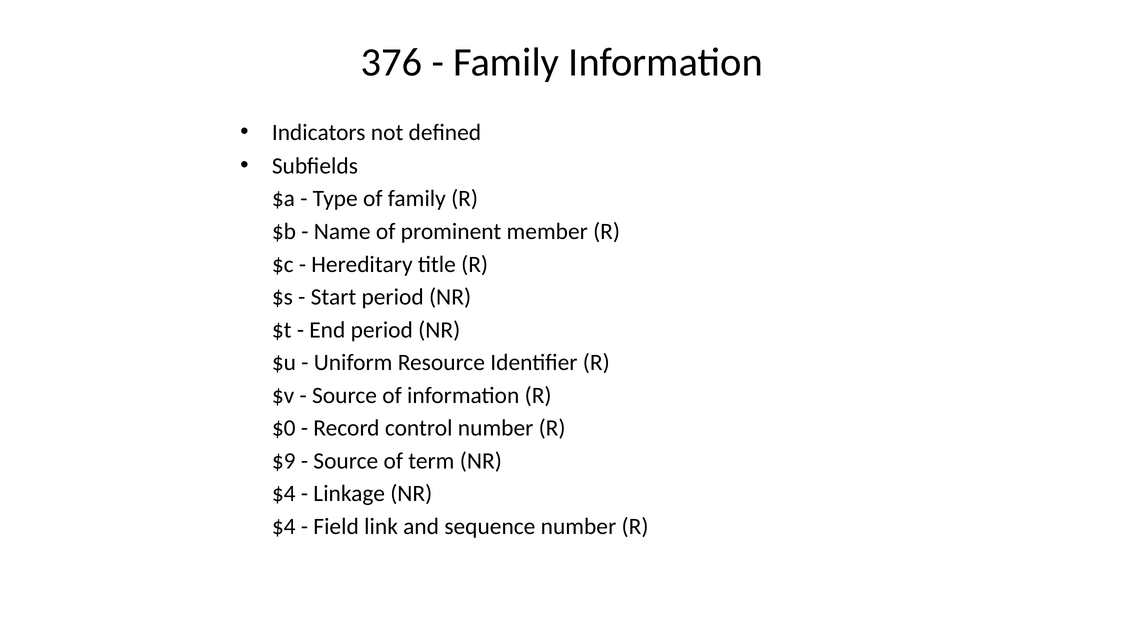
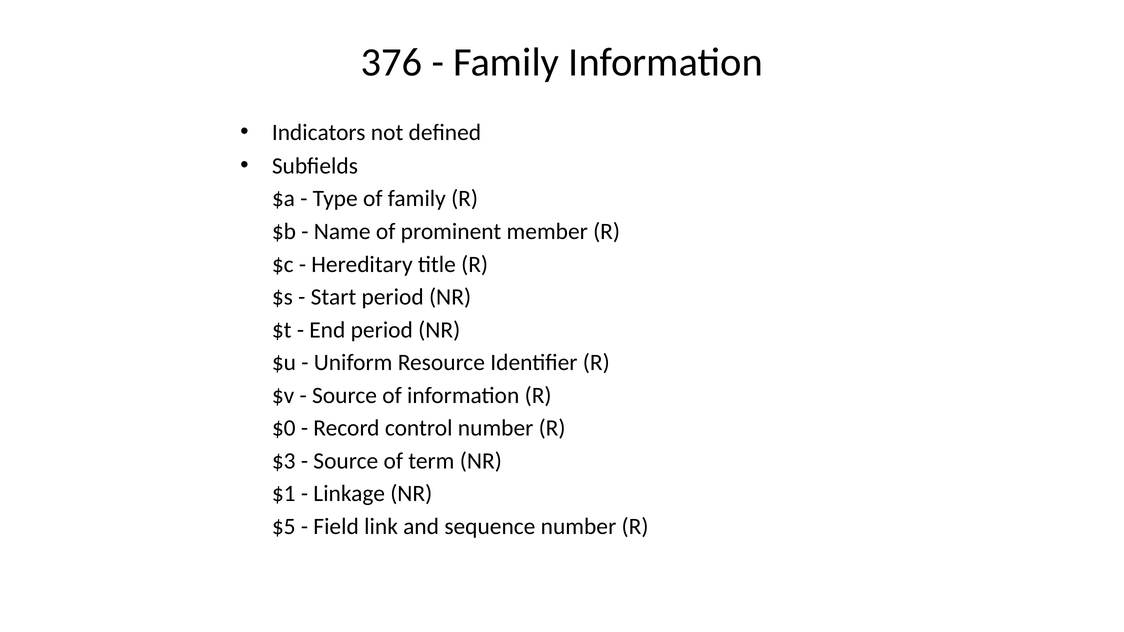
$9: $9 -> $3 (284, 461)
$4: $4 -> $1 (284, 494)
$4: $4 -> $5 (284, 527)
